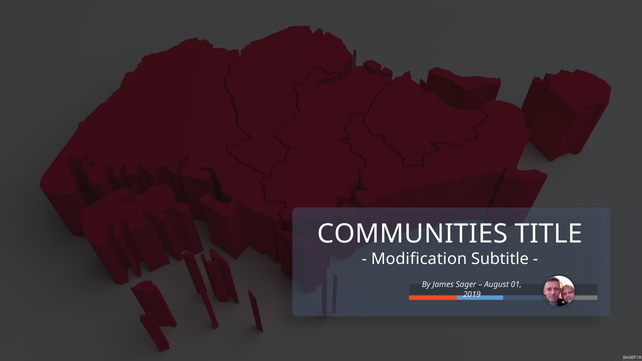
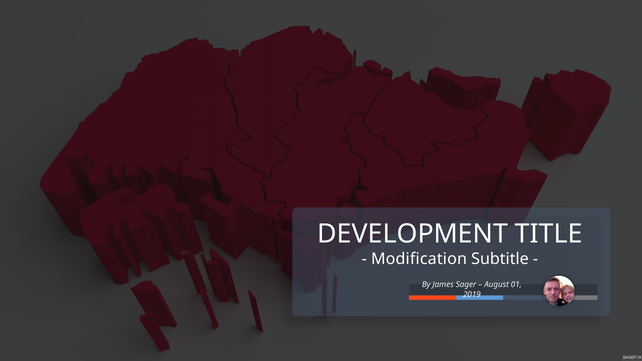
COMMUNITIES: COMMUNITIES -> DEVELOPMENT (413, 234)
